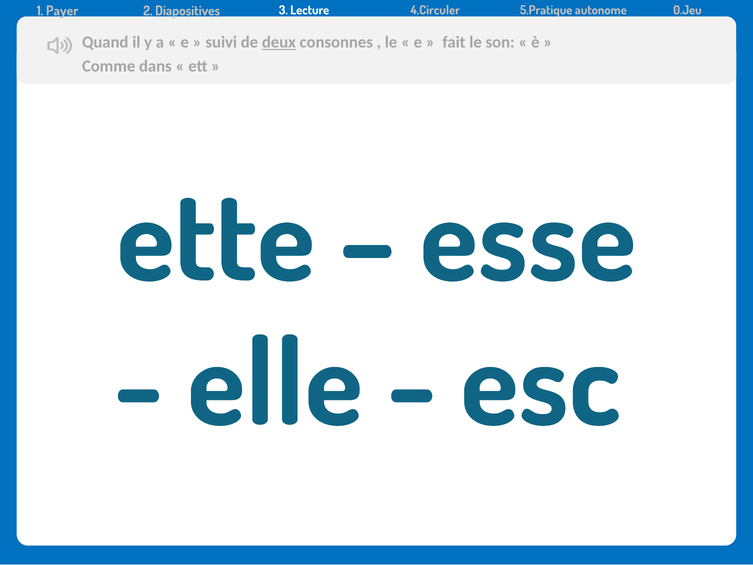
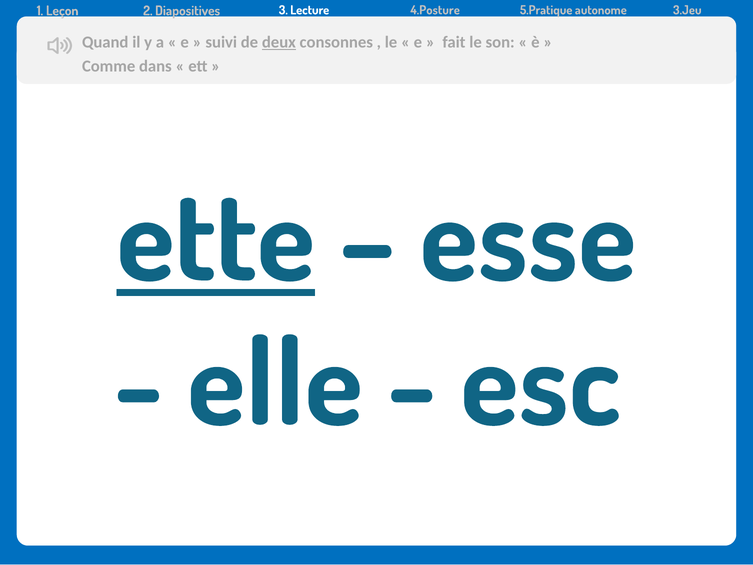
Payer: Payer -> Leçon (62, 11)
4.Circuler: 4.Circuler -> 4.Posture (435, 10)
0.Jeu: 0.Jeu -> 3.Jeu (687, 10)
ette underline: none -> present (216, 241)
